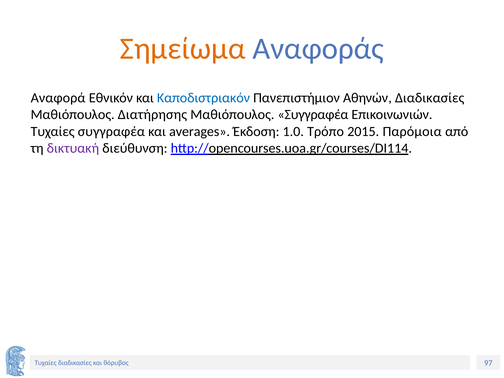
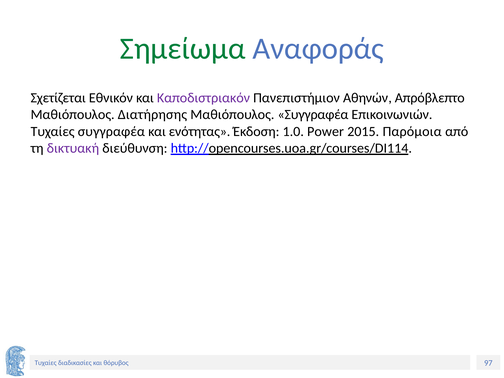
Σημείωμα colour: orange -> green (183, 49)
Αναφορά: Αναφορά -> Σχετίζεται (58, 98)
Καποδιστριακόν colour: blue -> purple (203, 98)
Αθηνών Διαδικασίες: Διαδικασίες -> Απρόβλεπτο (430, 98)
averages: averages -> ενότητας (200, 131)
Τρόπο: Τρόπο -> Power (326, 131)
